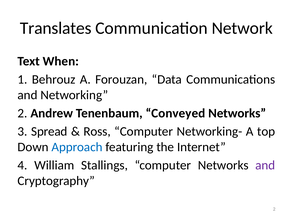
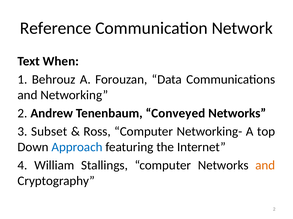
Translates: Translates -> Reference (56, 28)
Spread: Spread -> Subset (49, 132)
and colour: purple -> orange (265, 166)
